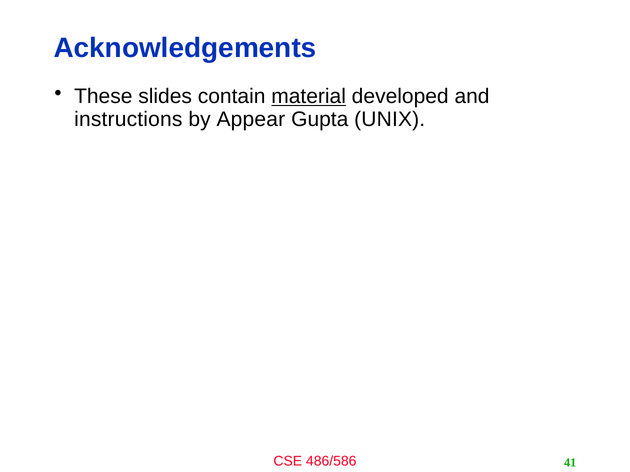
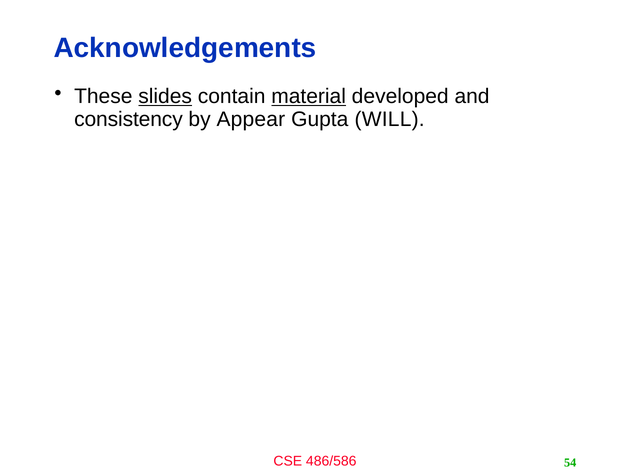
slides underline: none -> present (165, 97)
instructions: instructions -> consistency (128, 119)
UNIX: UNIX -> WILL (390, 119)
41: 41 -> 54 (570, 463)
